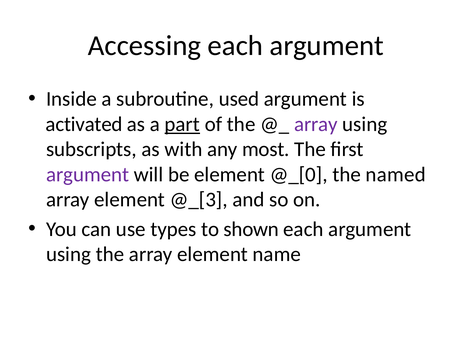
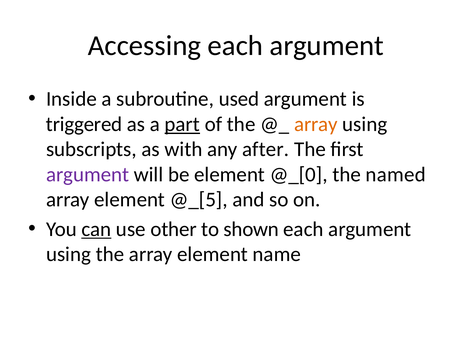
activated: activated -> triggered (84, 124)
array colour: purple -> orange (316, 124)
most: most -> after (266, 149)
@_[3: @_[3 -> @_[5 (199, 200)
can underline: none -> present (96, 229)
types: types -> other (174, 229)
